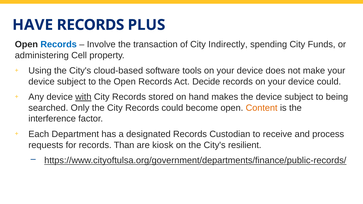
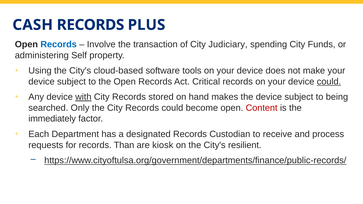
HAVE: HAVE -> CASH (33, 25)
Indirectly: Indirectly -> Judiciary (228, 44)
Cell: Cell -> Self (79, 55)
Decide: Decide -> Critical (206, 82)
could underline: none -> present (329, 82)
Content colour: orange -> red (262, 108)
interference: interference -> immediately (52, 119)
